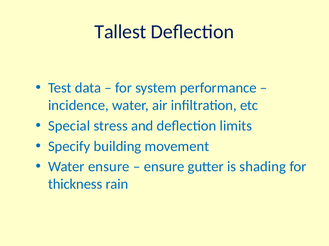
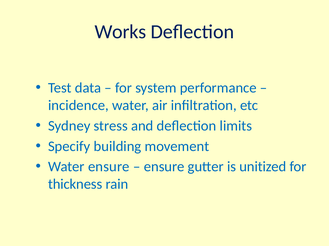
Tallest: Tallest -> Works (120, 32)
Special: Special -> Sydney (69, 126)
shading: shading -> unitized (263, 167)
